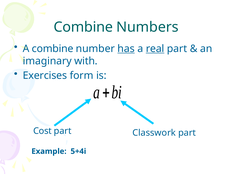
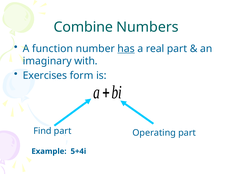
A combine: combine -> function (53, 49)
real underline: present -> none (155, 49)
Cost: Cost -> Find (42, 131)
Classwork: Classwork -> Operating (154, 133)
